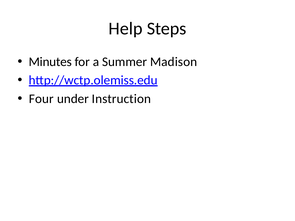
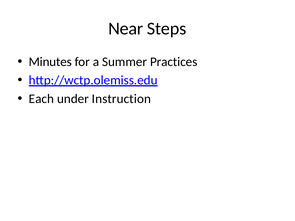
Help: Help -> Near (126, 29)
Madison: Madison -> Practices (174, 62)
Four: Four -> Each (41, 99)
